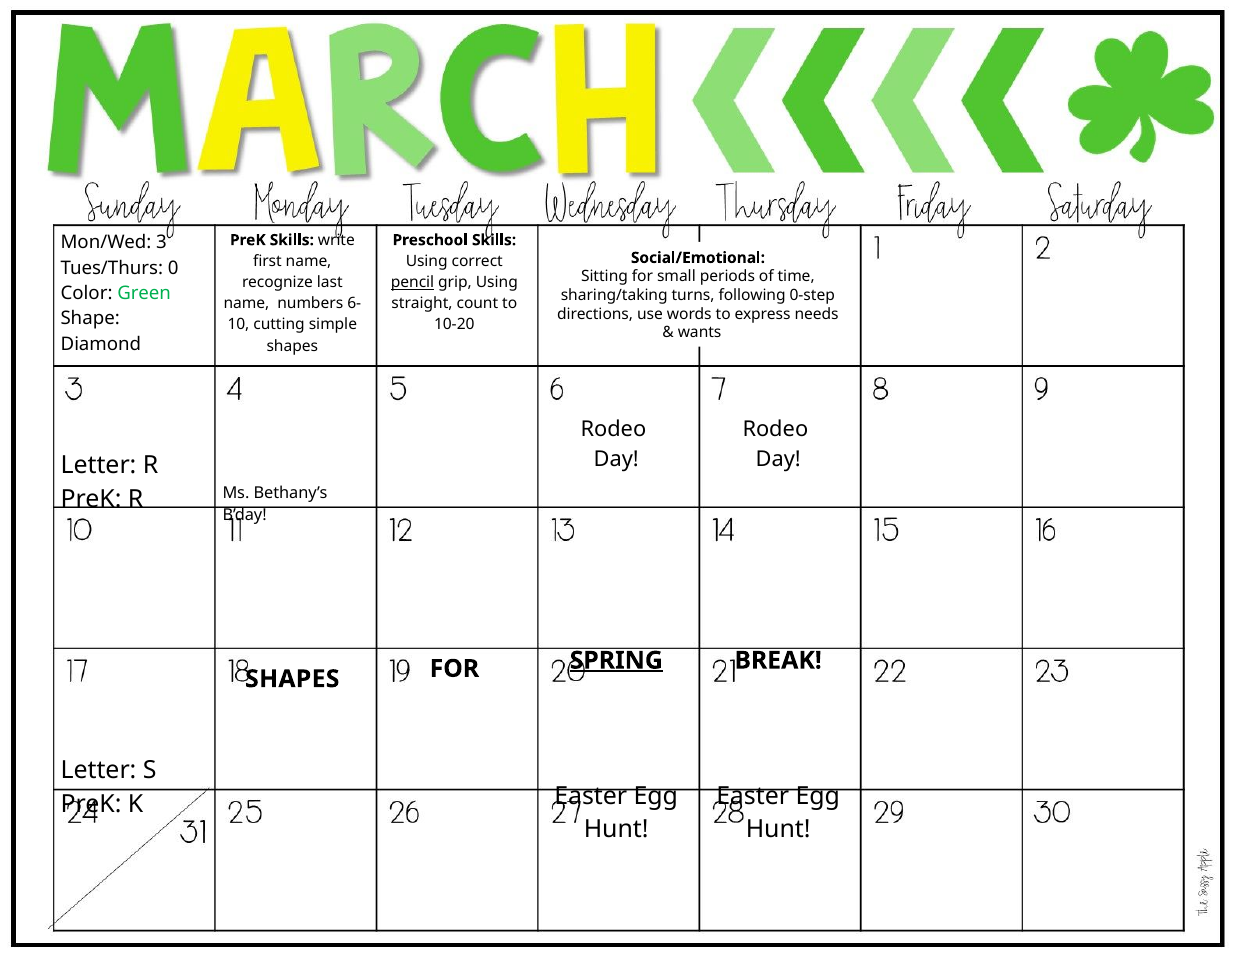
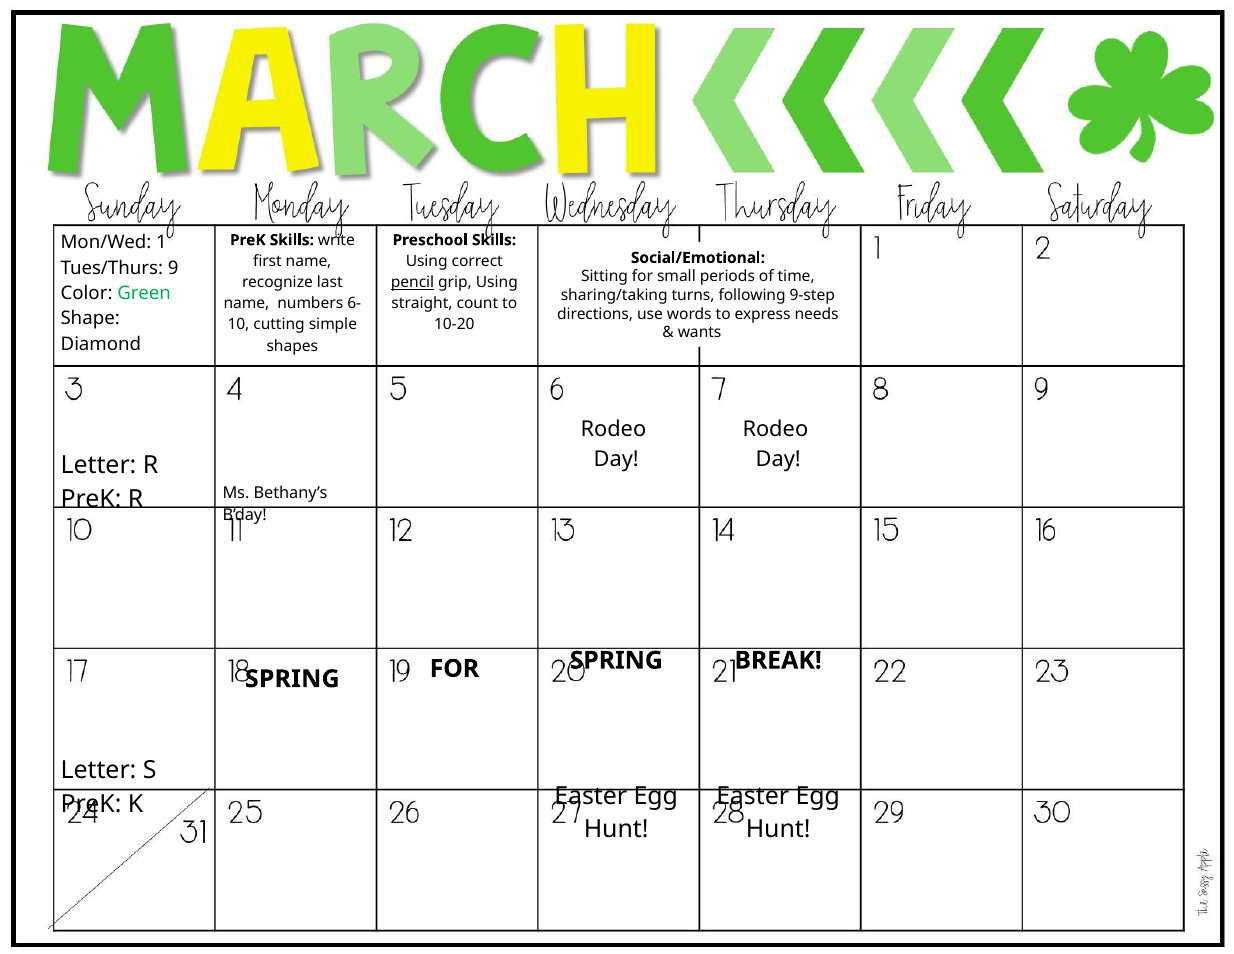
3: 3 -> 1 (161, 242)
0: 0 -> 9 (173, 268)
0-step: 0-step -> 9-step (812, 295)
SPRING underline: present -> none (616, 660)
SHAPES: SHAPES -> SPRING (292, 679)
